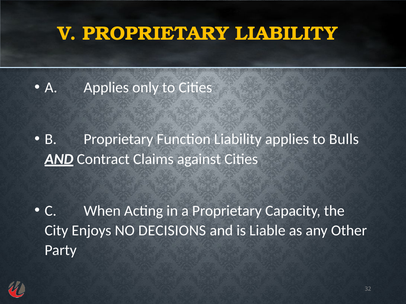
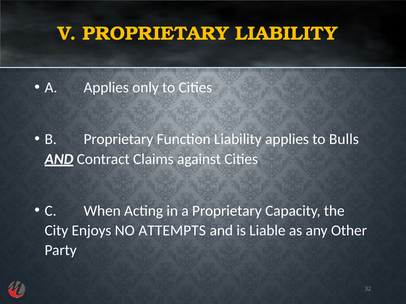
DECISIONS: DECISIONS -> ATTEMPTS (172, 231)
